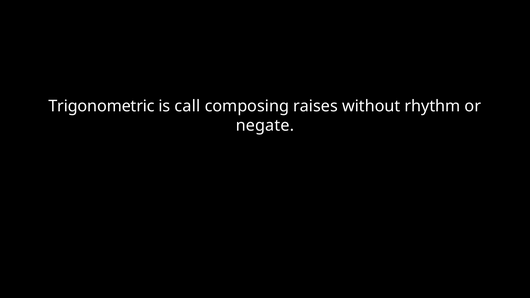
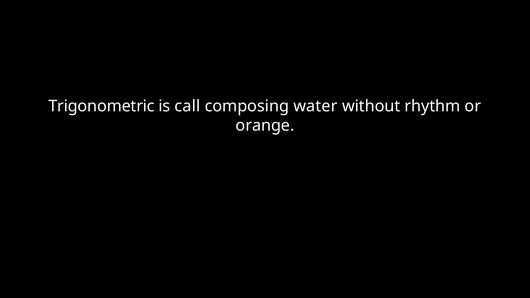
raises: raises -> water (315, 106)
negate: negate -> orange (265, 126)
